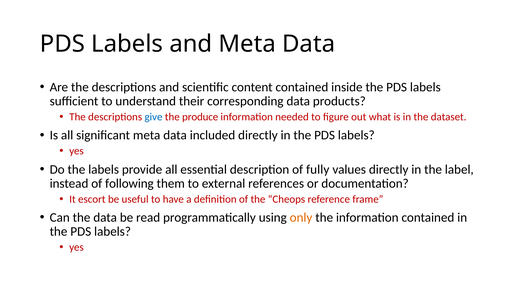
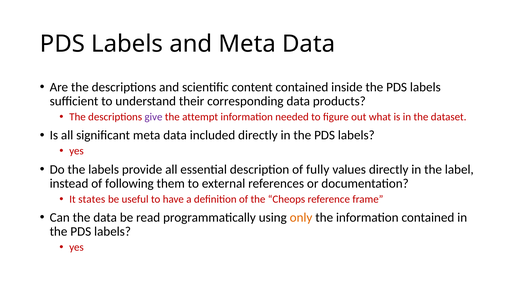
give colour: blue -> purple (153, 117)
produce: produce -> attempt (200, 117)
escort: escort -> states (92, 199)
